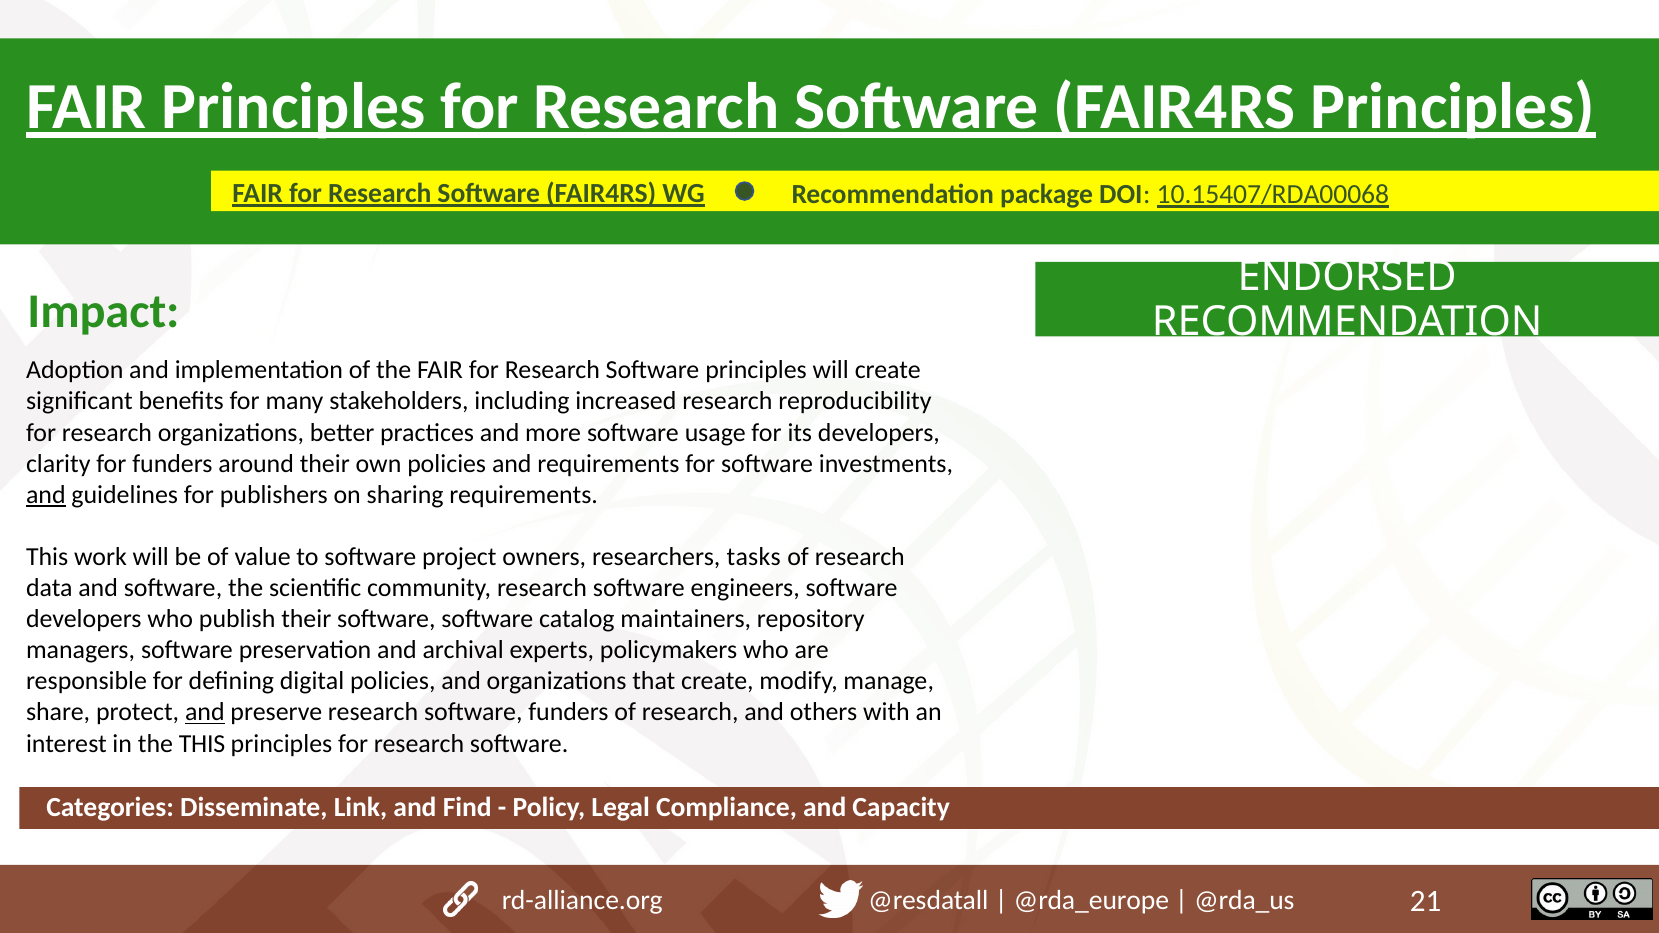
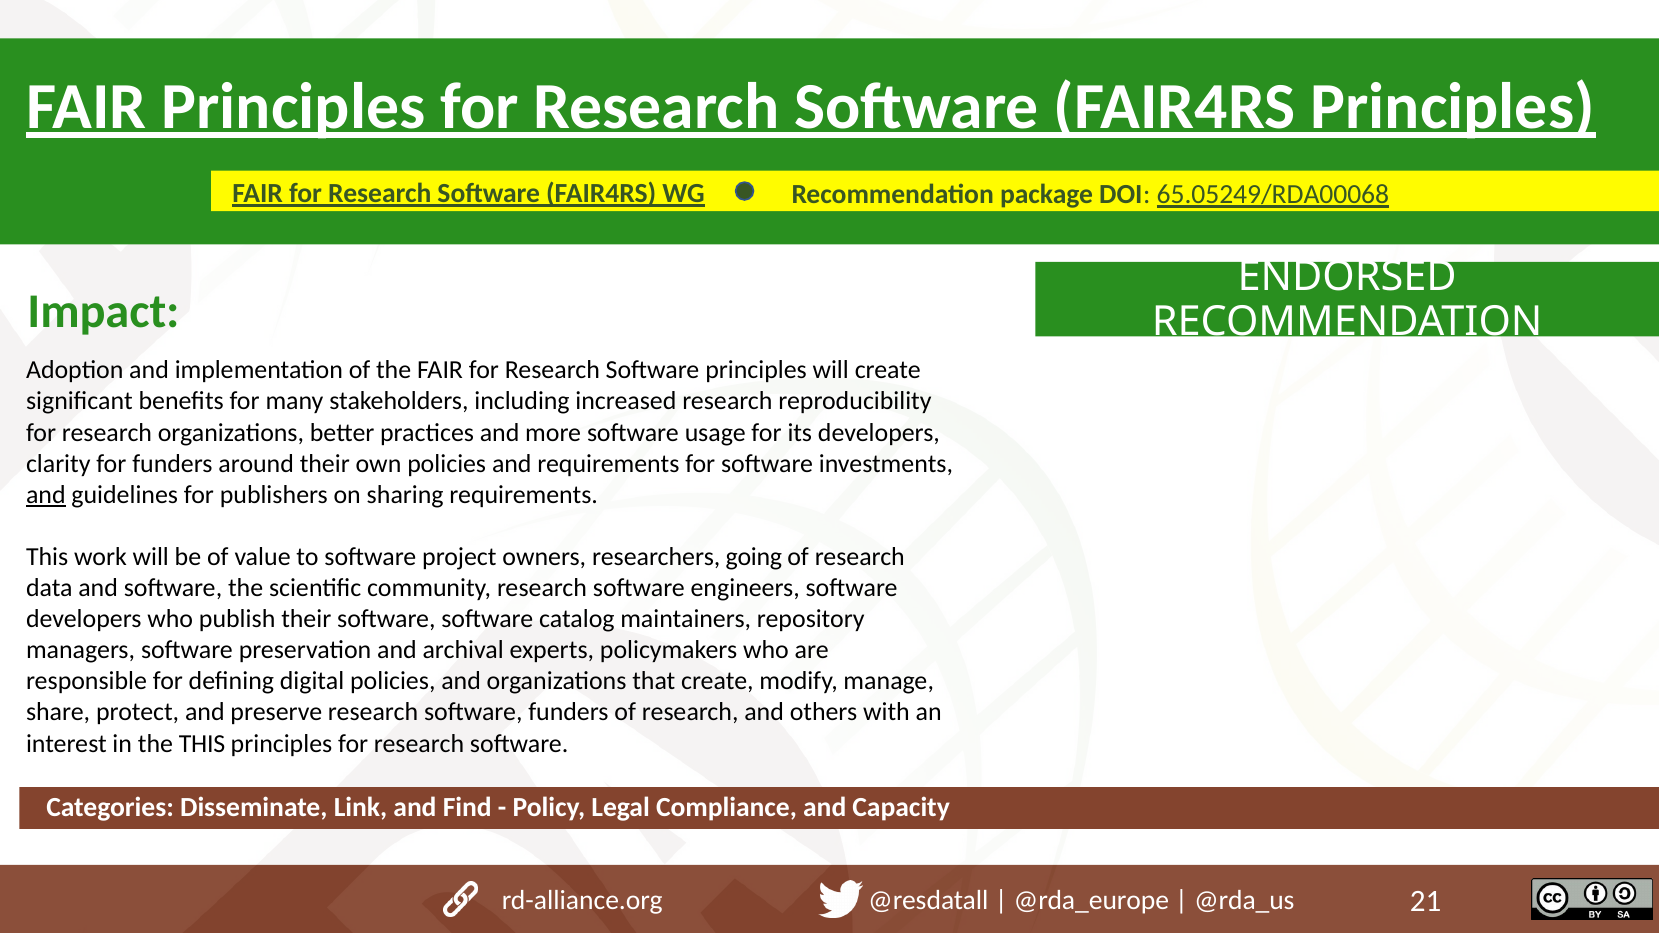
10.15407/RDA00068: 10.15407/RDA00068 -> 65.05249/RDA00068 (1273, 195)
tasks: tasks -> going (754, 557)
and underline: present -> none (205, 713)
